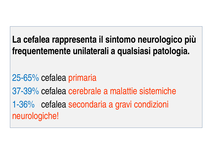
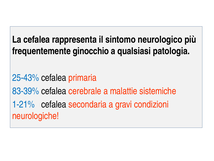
unilaterali: unilaterali -> ginocchio (91, 51)
25-65%: 25-65% -> 25-43% (26, 78)
37-39%: 37-39% -> 83-39% (26, 91)
1-36%: 1-36% -> 1-21% (23, 104)
